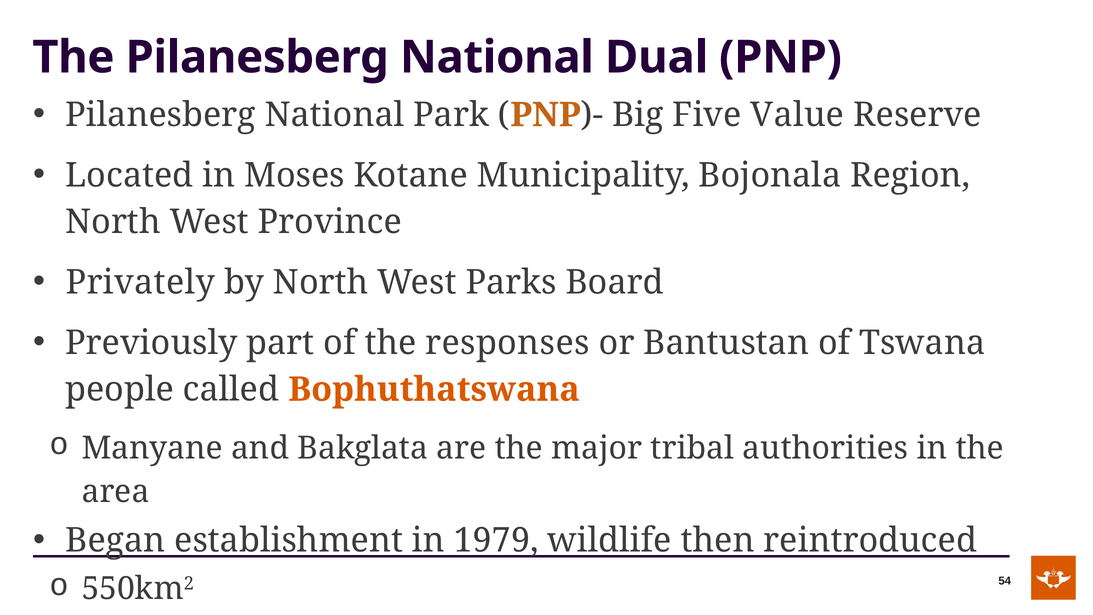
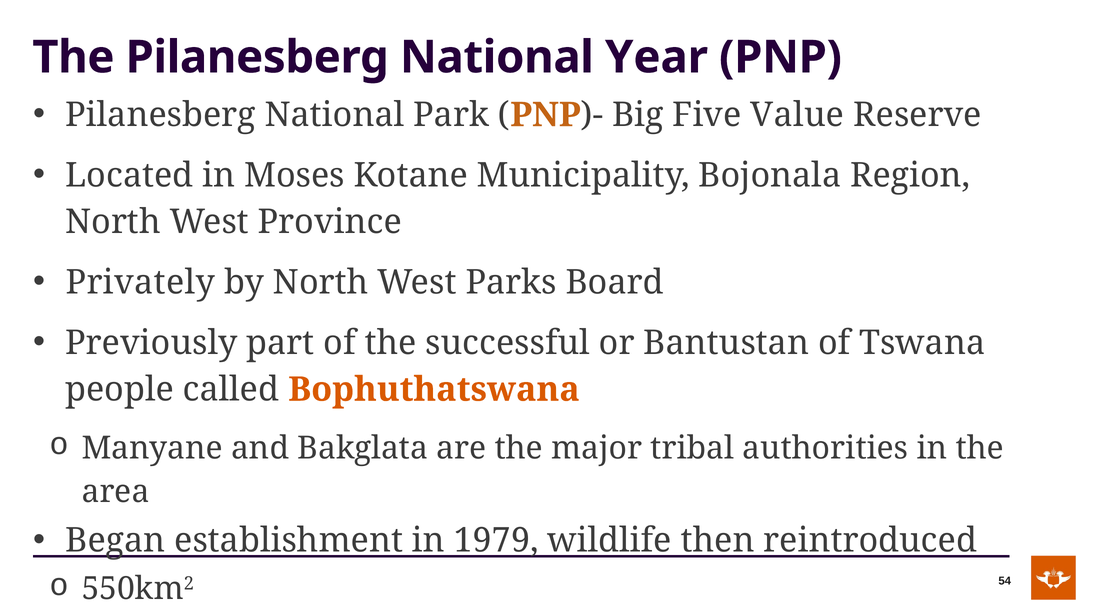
Dual: Dual -> Year (656, 57)
responses: responses -> successful (508, 343)
